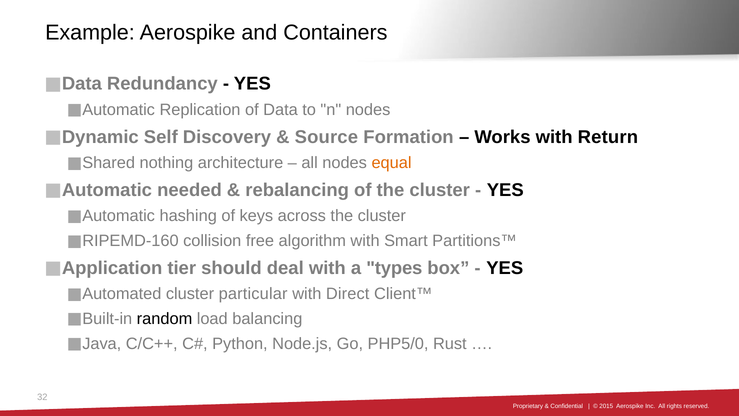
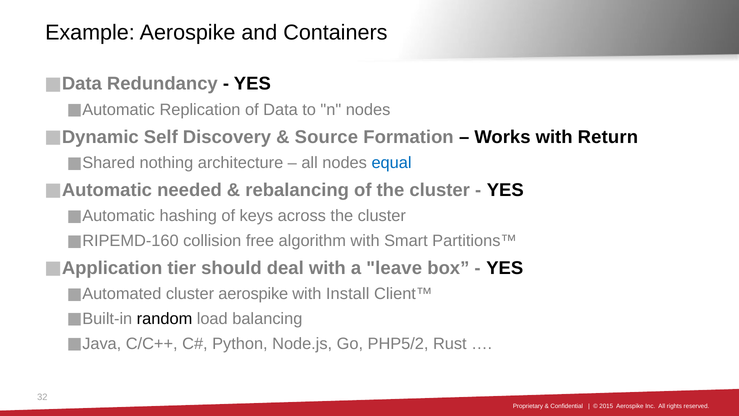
equal colour: orange -> blue (392, 163)
types: types -> leave (394, 268)
cluster particular: particular -> aerospike (253, 294)
Direct: Direct -> Install (348, 294)
PHP5/0: PHP5/0 -> PHP5/2 (398, 343)
